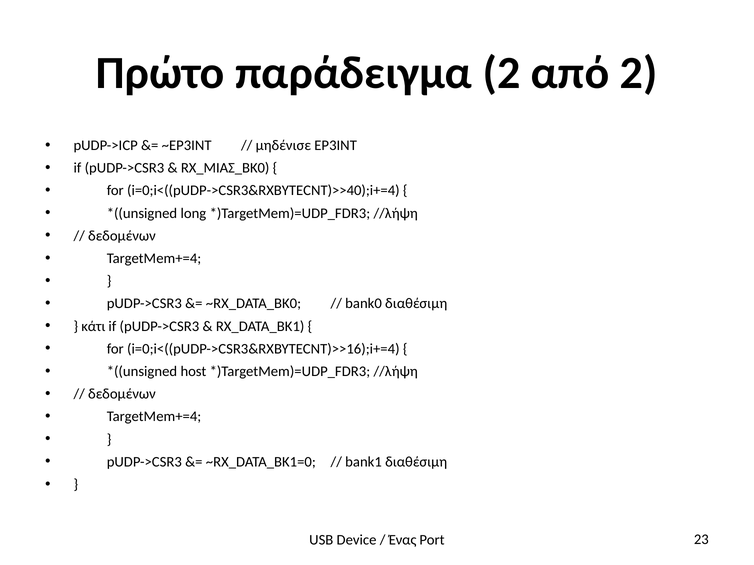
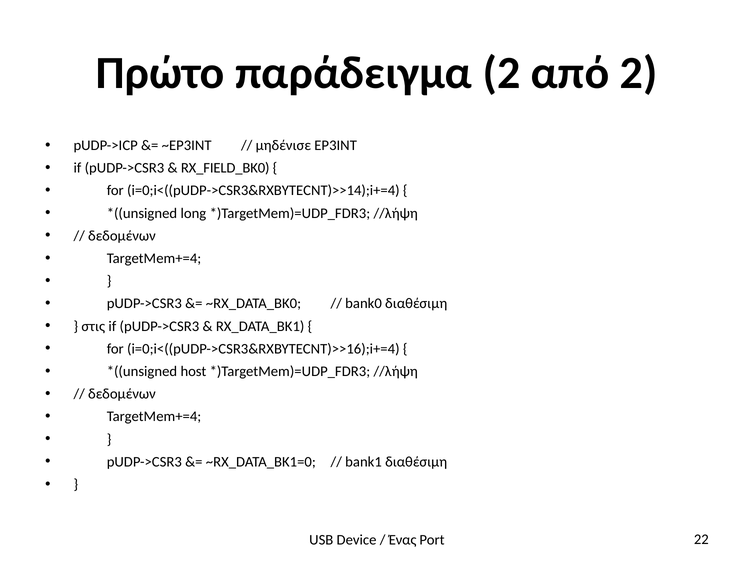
RX_ΜΙΑΣ_BK0: RX_ΜΙΑΣ_BK0 -> RX_FIELD_BK0 (225, 168)
i=0;i<((pUDP->CSR3&RXBYTECNT)>>40);i+=4: i=0;i<((pUDP->CSR3&RXBYTECNT)>>40);i+=4 -> i=0;i<((pUDP->CSR3&RXBYTECNT)>>14);i+=4 (263, 191)
κάτι: κάτι -> στις (93, 327)
23: 23 -> 22 (701, 540)
